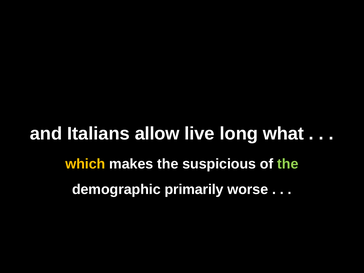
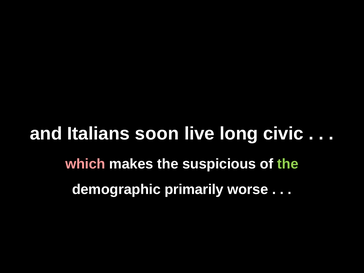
allow: allow -> soon (157, 134)
what: what -> civic (283, 134)
which colour: yellow -> pink (85, 164)
